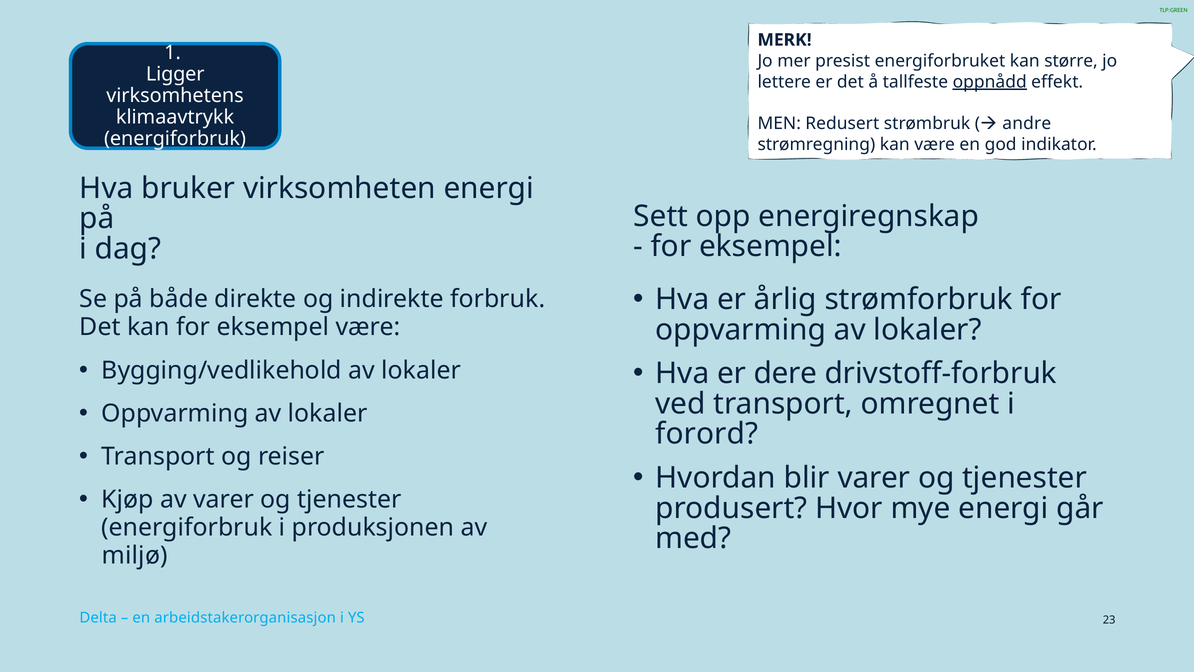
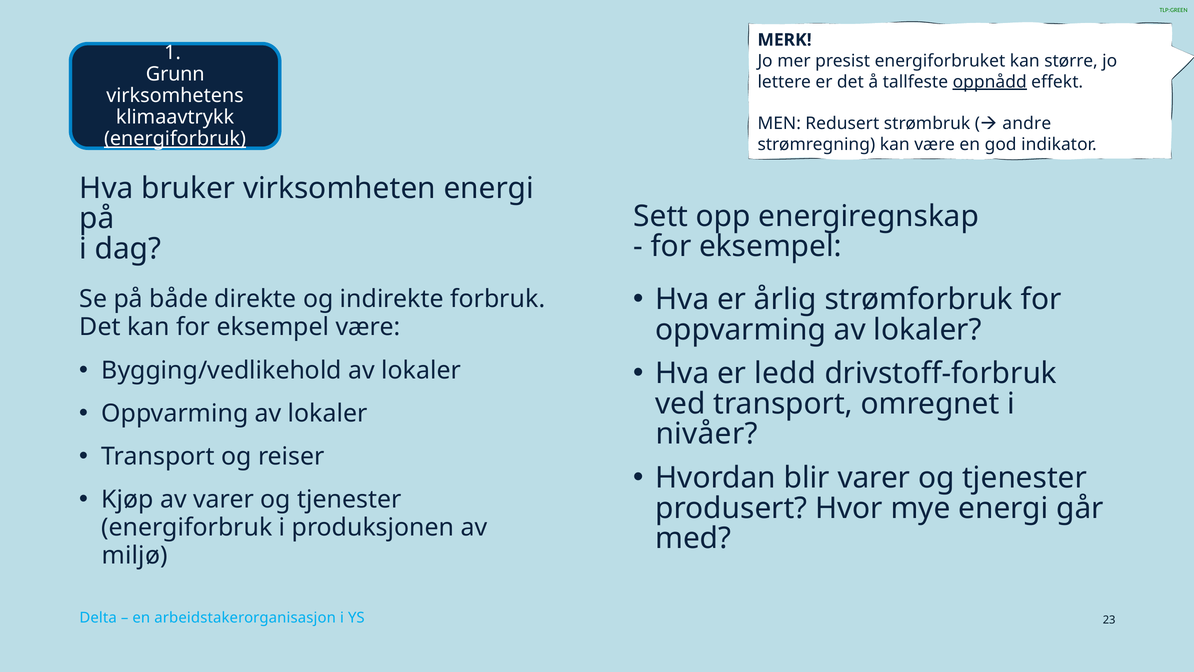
Ligger: Ligger -> Grunn (175, 74)
energiforbruk underline: none -> present (175, 139)
dere: dere -> ledd (785, 373)
forord: forord -> nivåer (707, 434)
